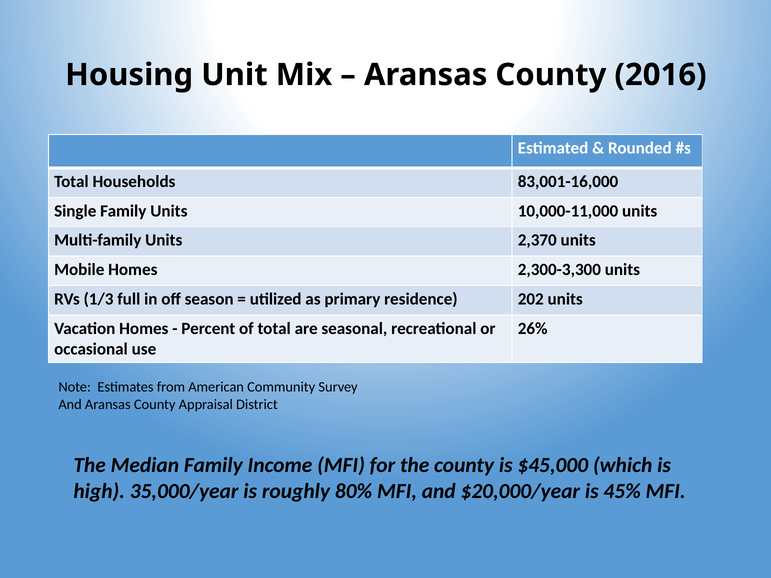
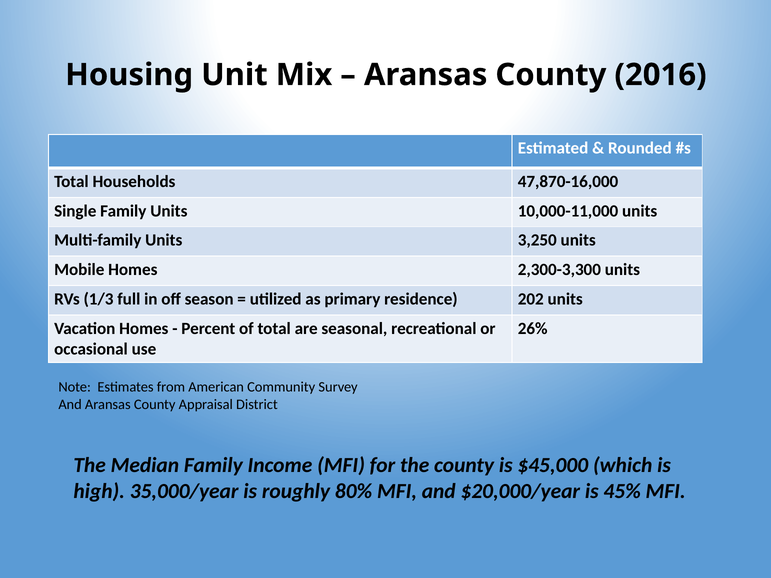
83,001-16,000: 83,001-16,000 -> 47,870-16,000 (568, 182)
2,370: 2,370 -> 3,250 (537, 240)
